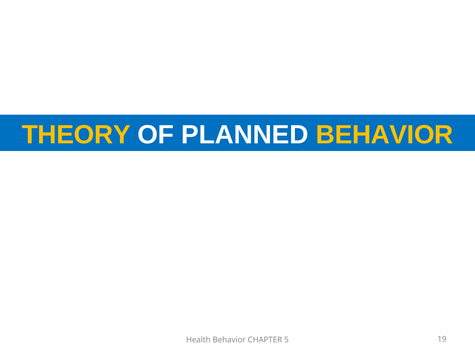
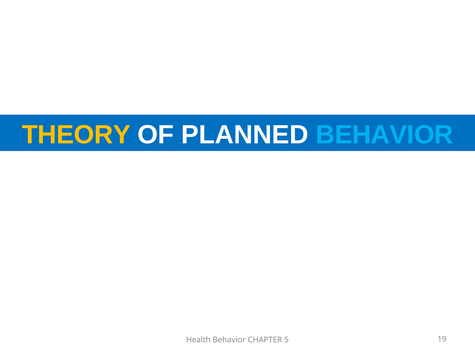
BEHAVIOR colour: yellow -> light blue (385, 135)
